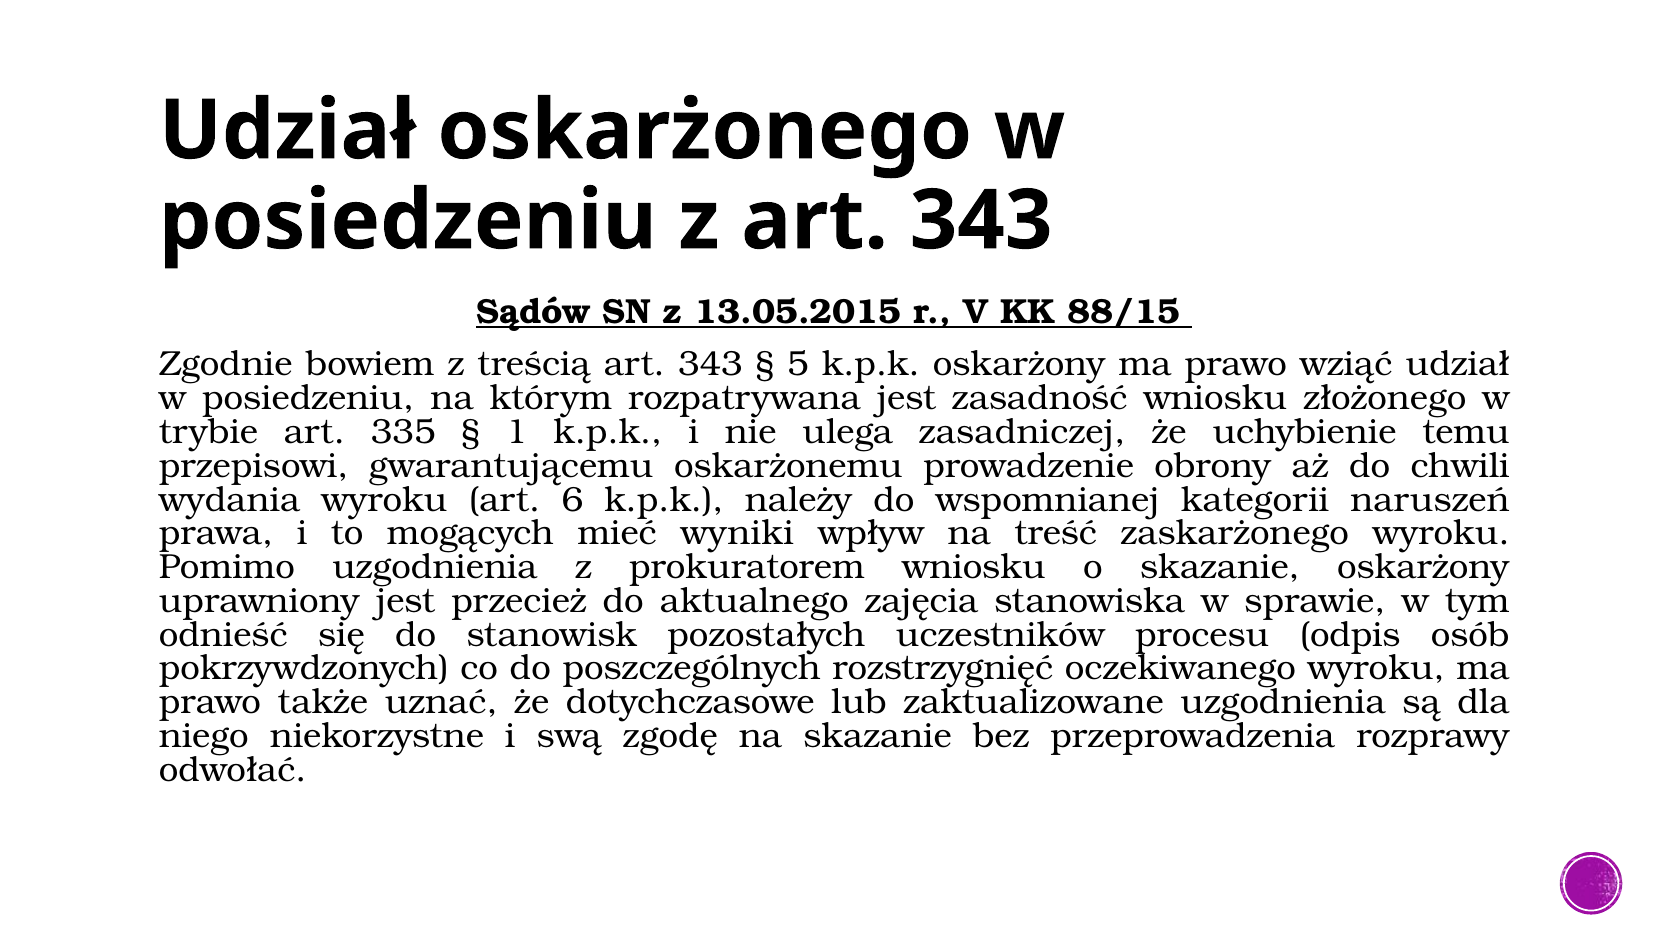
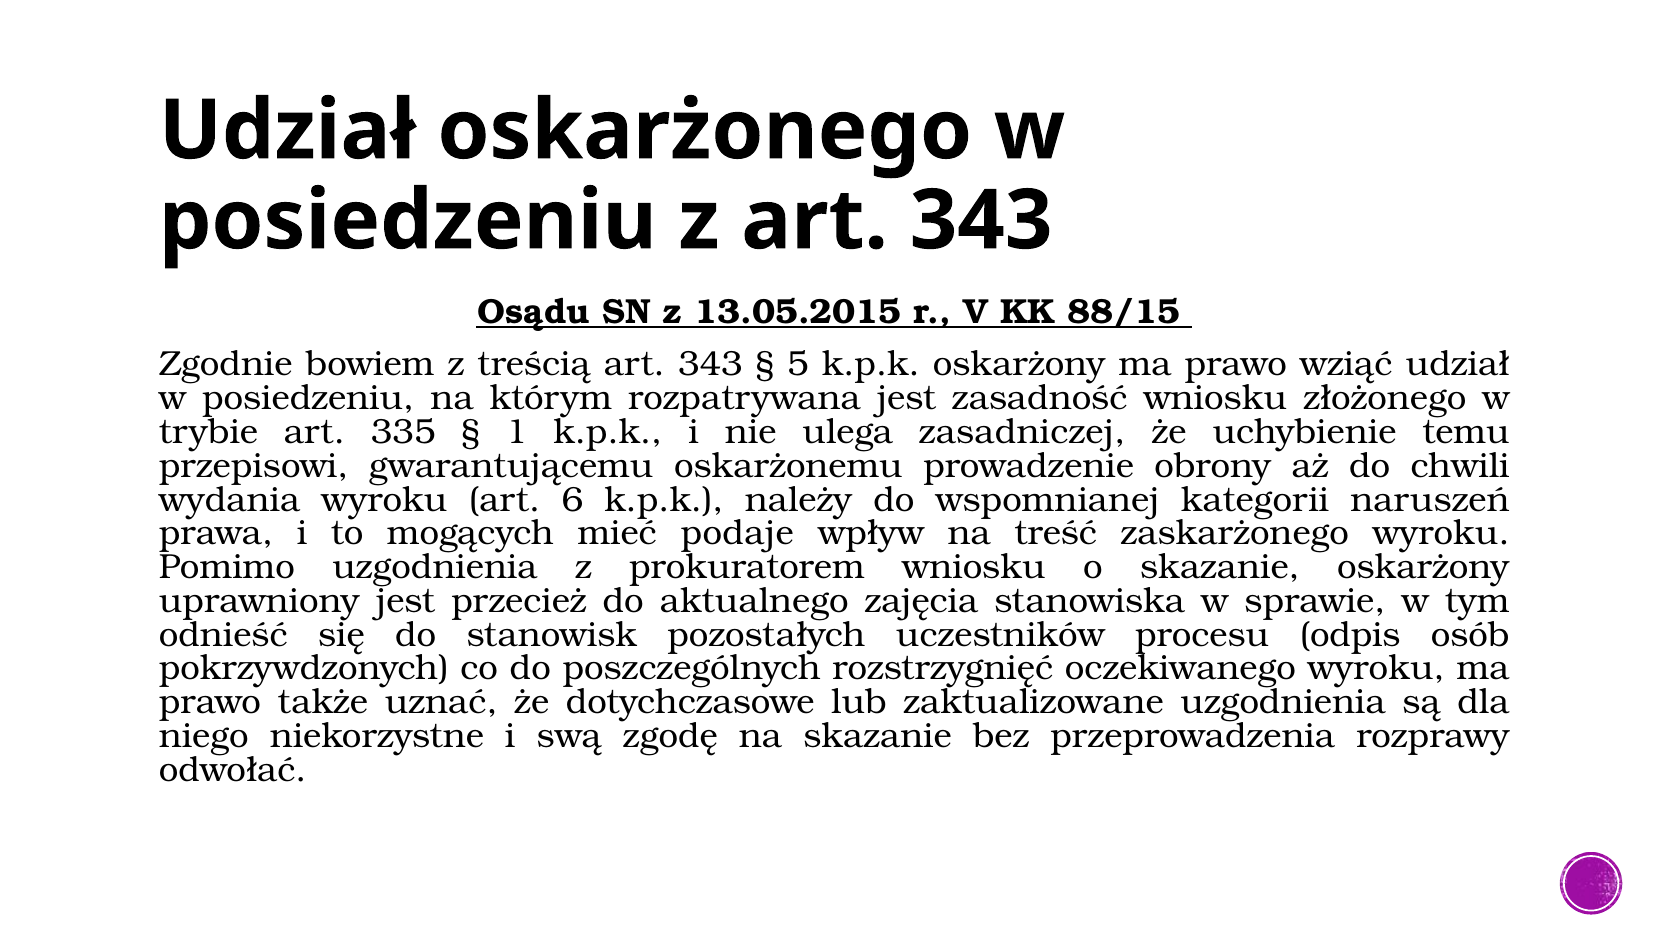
Sądów: Sądów -> Osądu (533, 312)
wyniki: wyniki -> podaje (737, 533)
